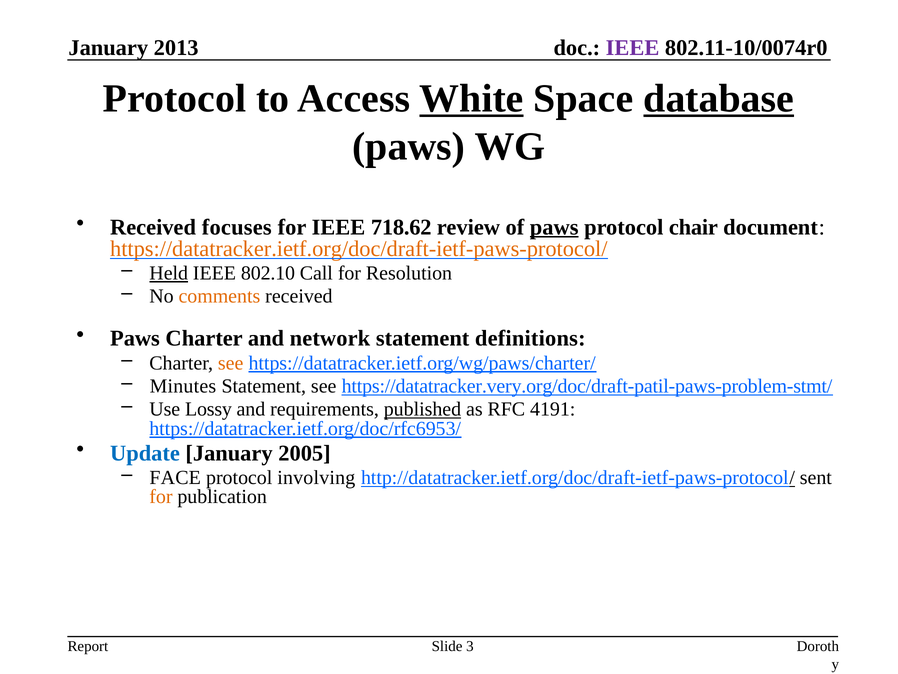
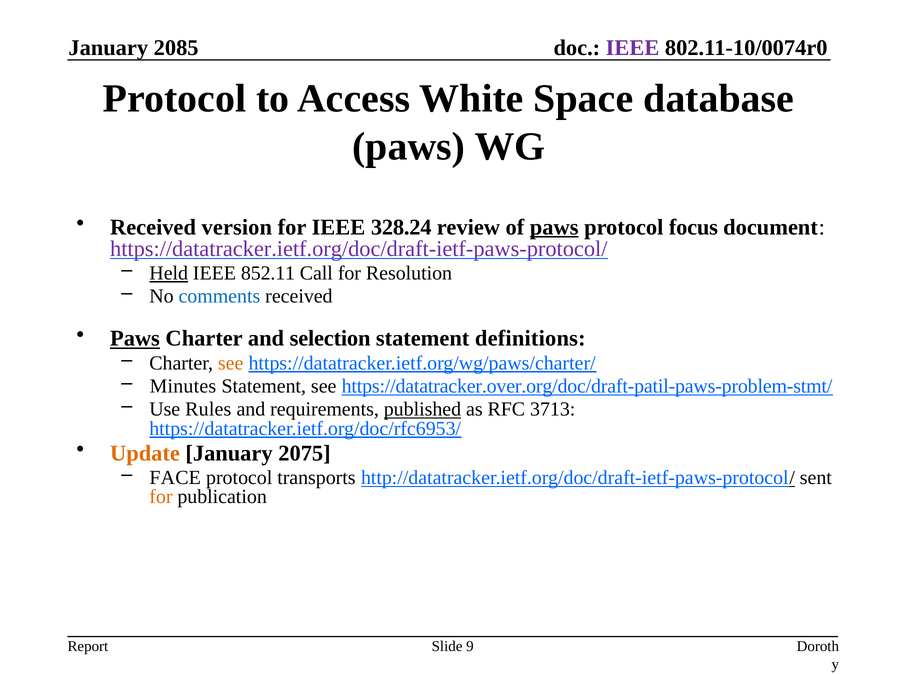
2013: 2013 -> 2085 (176, 48)
White underline: present -> none (471, 99)
database underline: present -> none (719, 99)
focuses: focuses -> version (237, 227)
718.62: 718.62 -> 328.24 (401, 227)
chair: chair -> focus (693, 227)
https://datatracker.ietf.org/doc/draft-ietf-paws-protocol/ colour: orange -> purple (359, 248)
802.10: 802.10 -> 852.11 (268, 273)
comments colour: orange -> blue (219, 296)
Paws underline: none -> present (135, 338)
network: network -> selection (330, 338)
https://datatracker.very.org/doc/draft-patil-paws-problem-stmt/: https://datatracker.very.org/doc/draft-patil-paws-problem-stmt/ -> https://datatracker.over.org/doc/draft-patil-paws-problem-stmt/ (587, 386)
Lossy: Lossy -> Rules (208, 409)
4191: 4191 -> 3713 (553, 409)
Update colour: blue -> orange (145, 453)
2005: 2005 -> 2075 (305, 453)
involving: involving -> transports (316, 477)
3: 3 -> 9 (470, 646)
